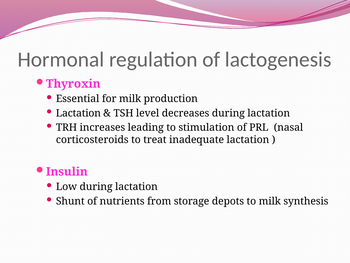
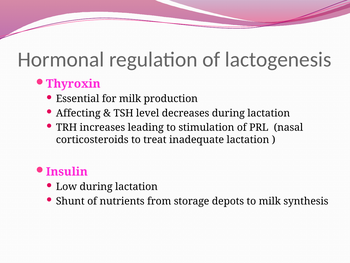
Lactation: Lactation -> Affecting (78, 113)
